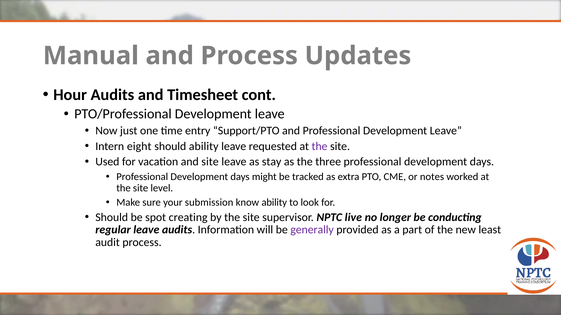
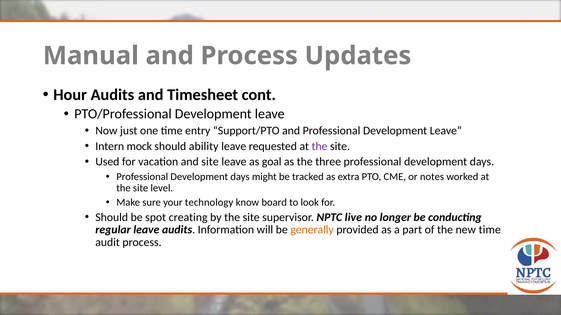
eight: eight -> mock (139, 147)
stay: stay -> goal (272, 162)
submission: submission -> technology (209, 203)
know ability: ability -> board (274, 203)
generally colour: purple -> orange (312, 230)
new least: least -> time (490, 230)
